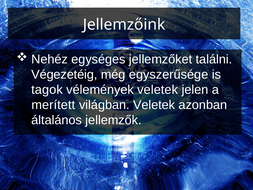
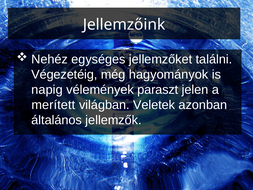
egyszerűsége: egyszerűsége -> hagyományok (169, 74)
tagok: tagok -> napig (47, 90)
vélemények veletek: veletek -> paraszt (158, 90)
